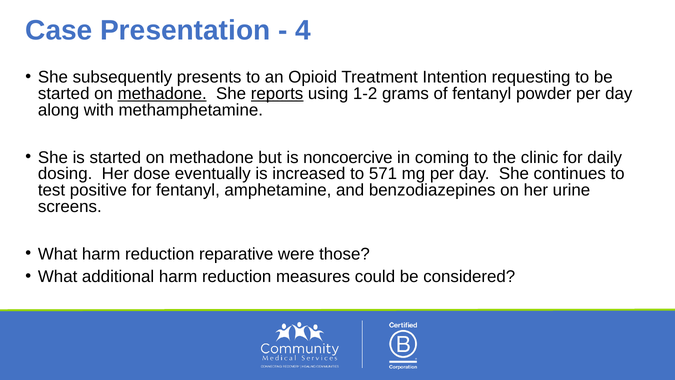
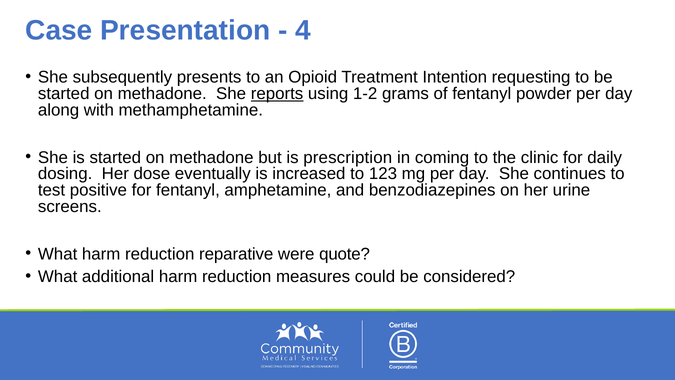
methadone underline: present -> none (162, 94)
noncoercive: noncoercive -> prescription (348, 157)
571: 571 -> 123 (383, 174)
those: those -> quote (345, 254)
